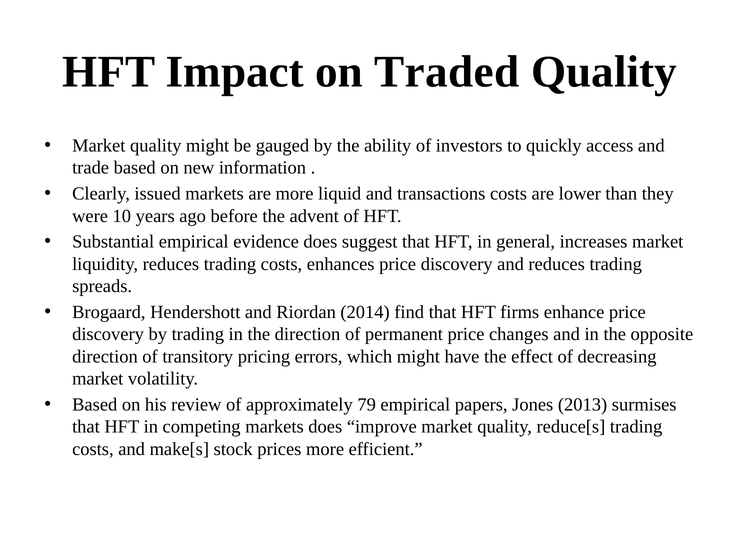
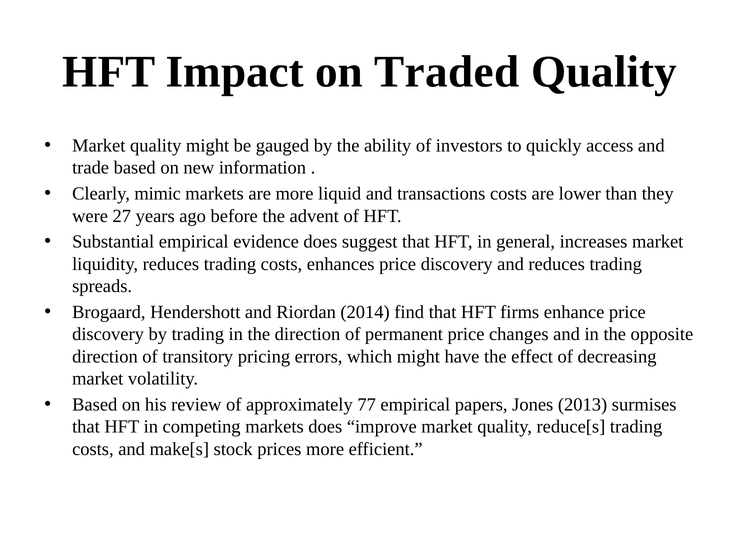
issued: issued -> mimic (158, 194)
10: 10 -> 27 (122, 216)
79: 79 -> 77 (367, 405)
